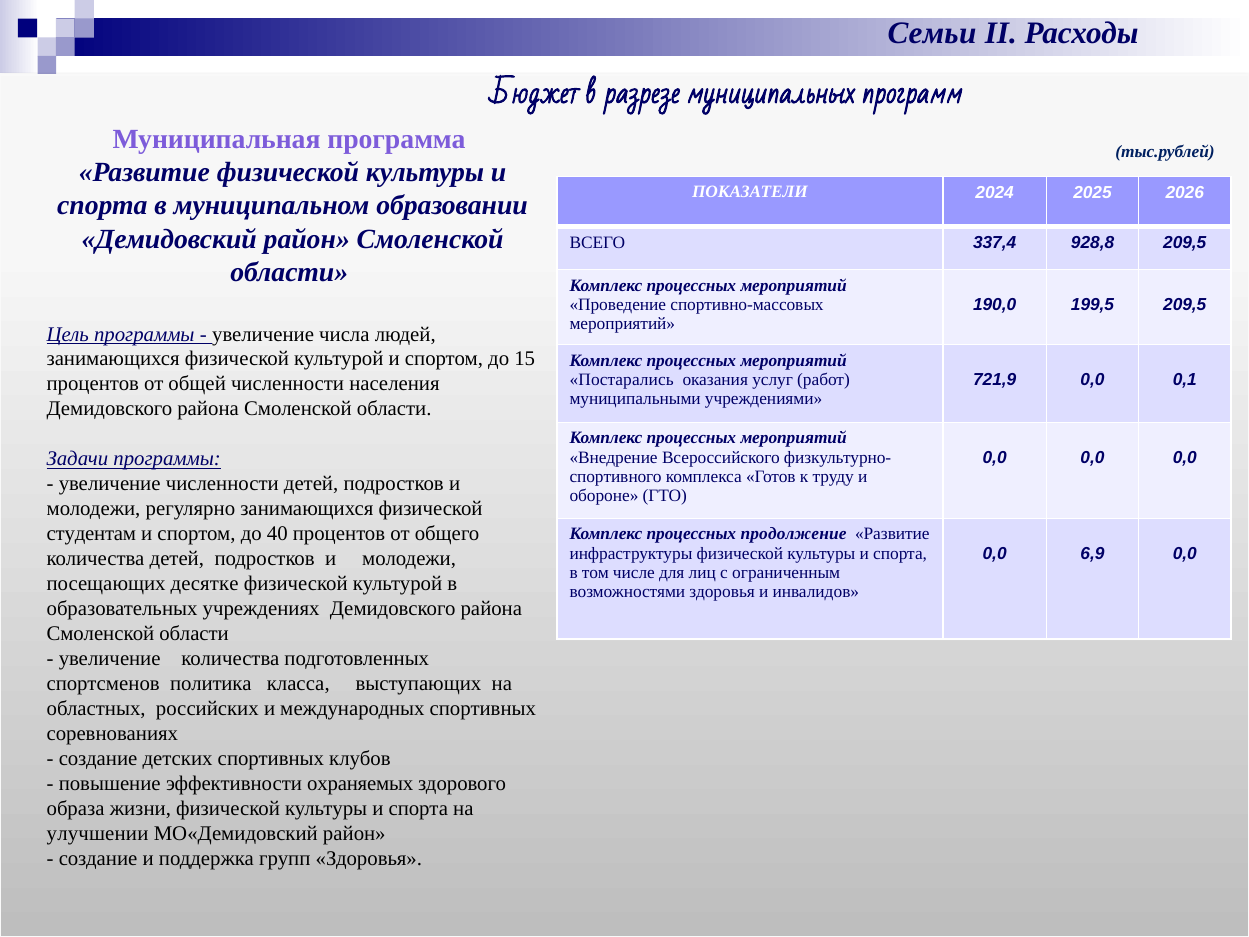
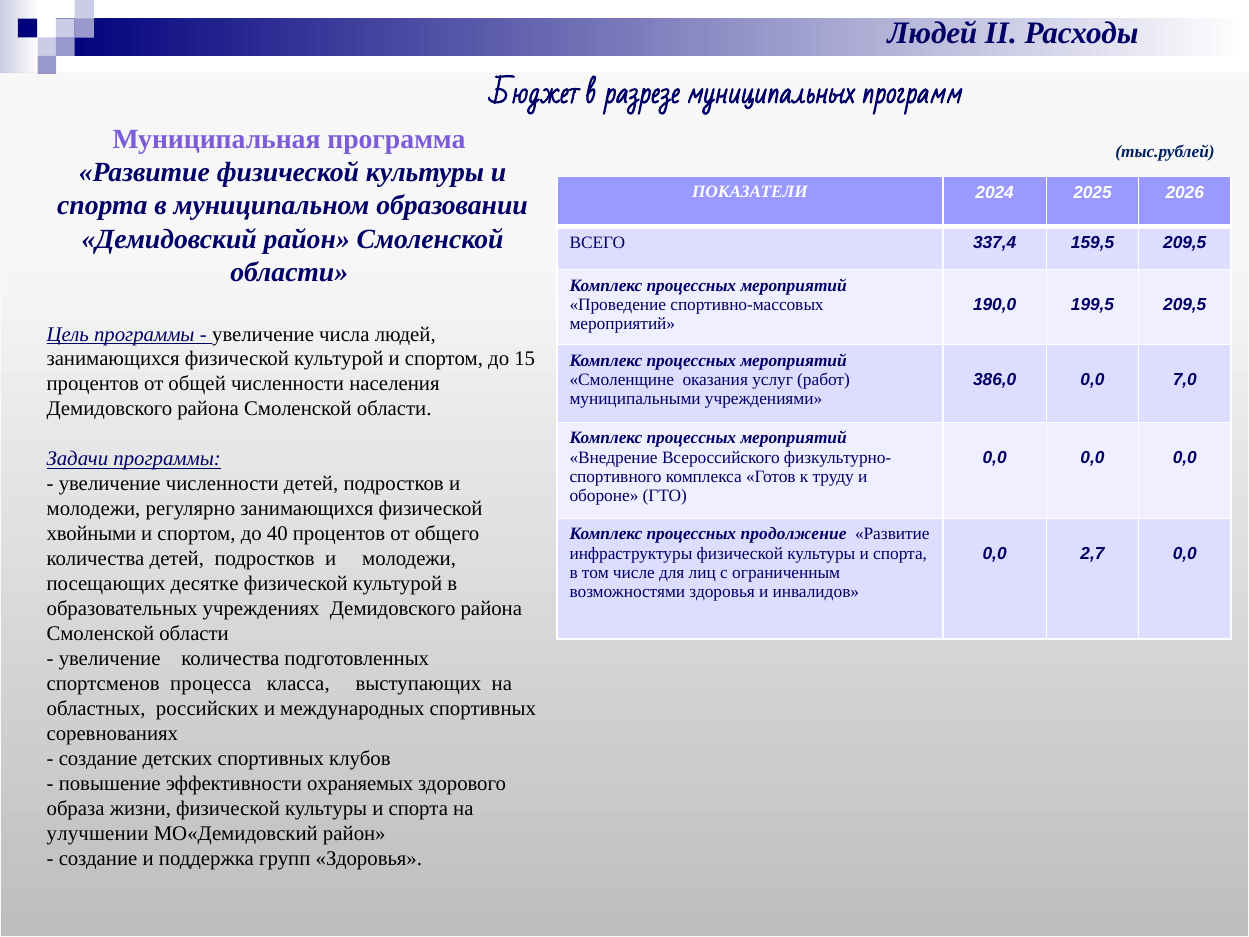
Семьи: Семьи -> Людей (932, 33)
928,8: 928,8 -> 159,5 (1093, 243)
Постарались: Постарались -> Смоленщине (622, 379)
721,9: 721,9 -> 386,0 (995, 380)
0,1: 0,1 -> 7,0 (1185, 380)
студентам: студентам -> хвойными (91, 534)
6,9: 6,9 -> 2,7 (1093, 554)
политика: политика -> процесса (211, 684)
